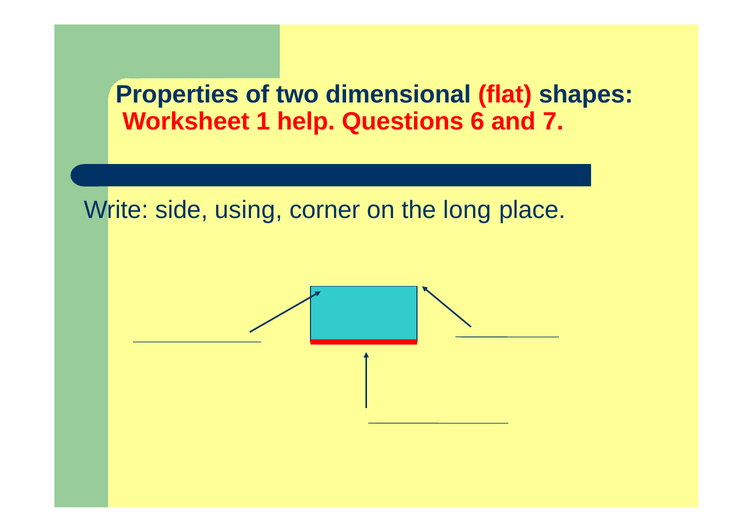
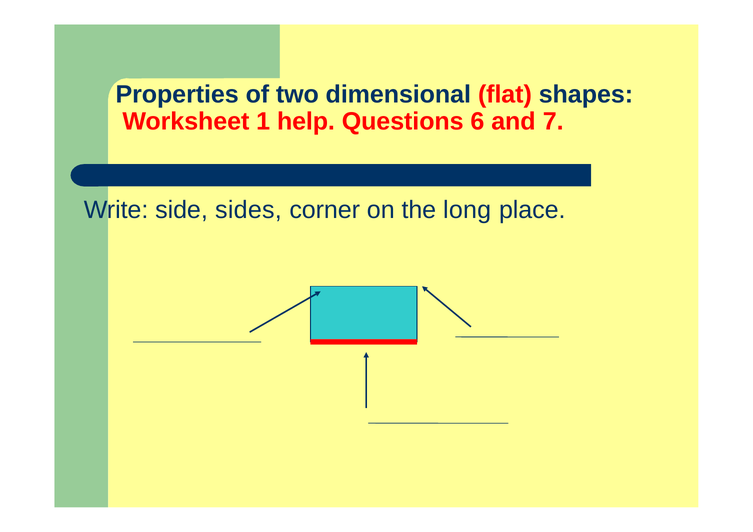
using: using -> sides (248, 210)
